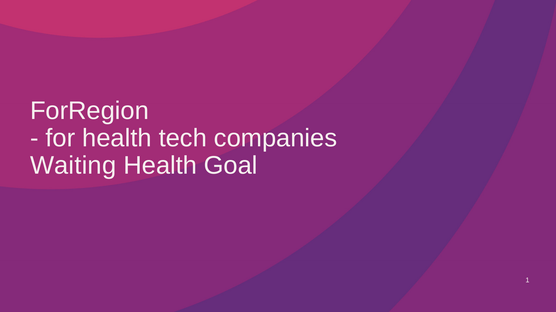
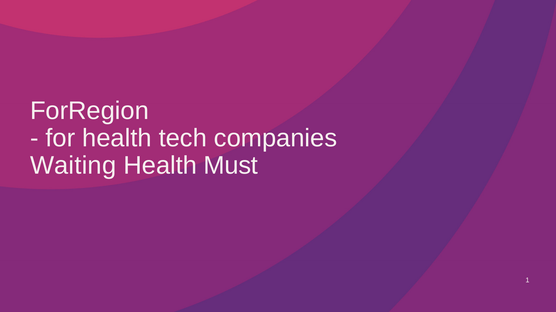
Goal: Goal -> Must (231, 166)
